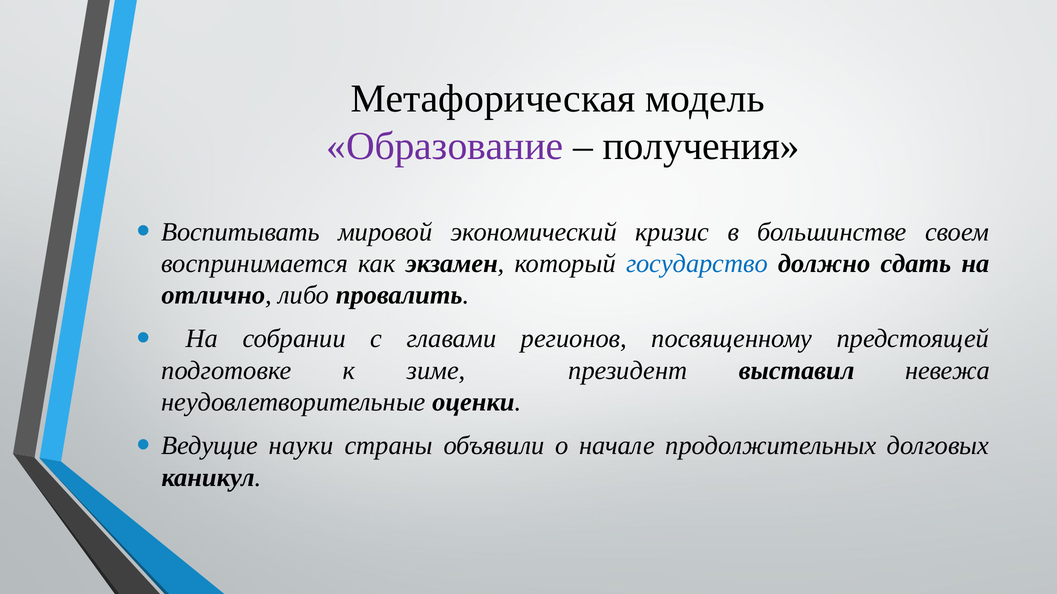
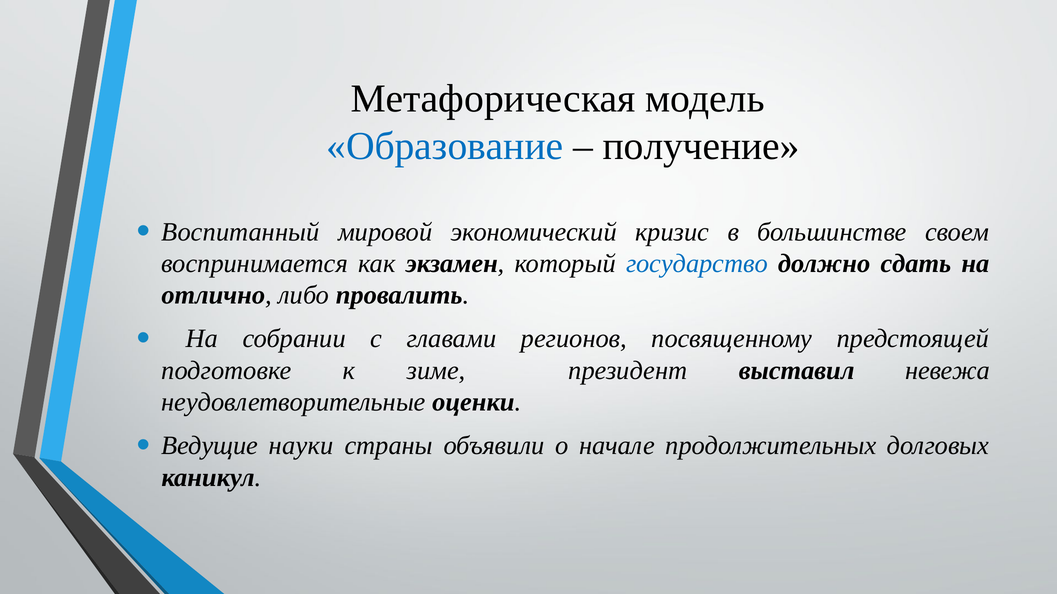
Образование colour: purple -> blue (445, 146)
получения: получения -> получение (701, 146)
Воспитывать: Воспитывать -> Воспитанный (241, 232)
